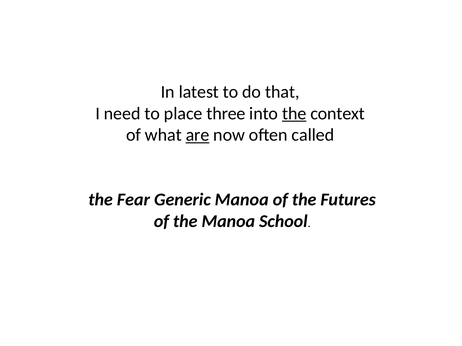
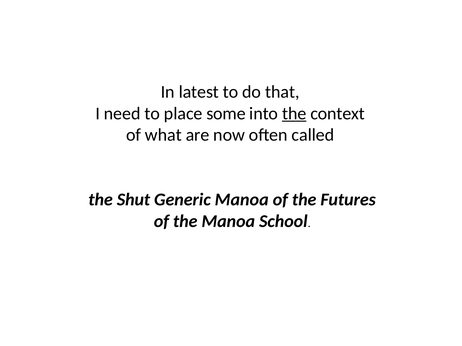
three: three -> some (226, 114)
are underline: present -> none (198, 135)
Fear: Fear -> Shut (133, 200)
